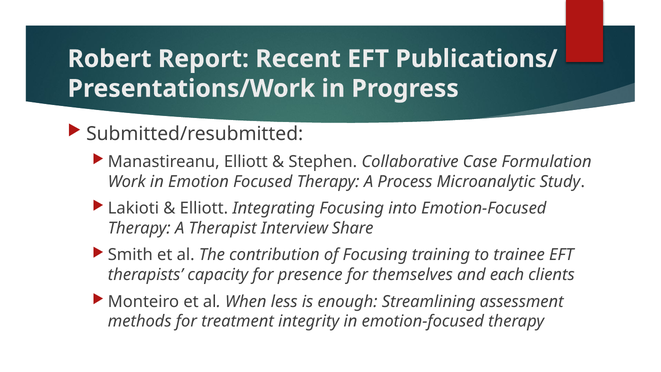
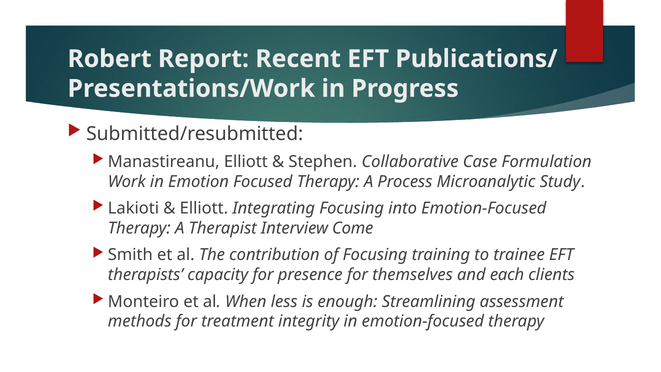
Share: Share -> Come (353, 228)
